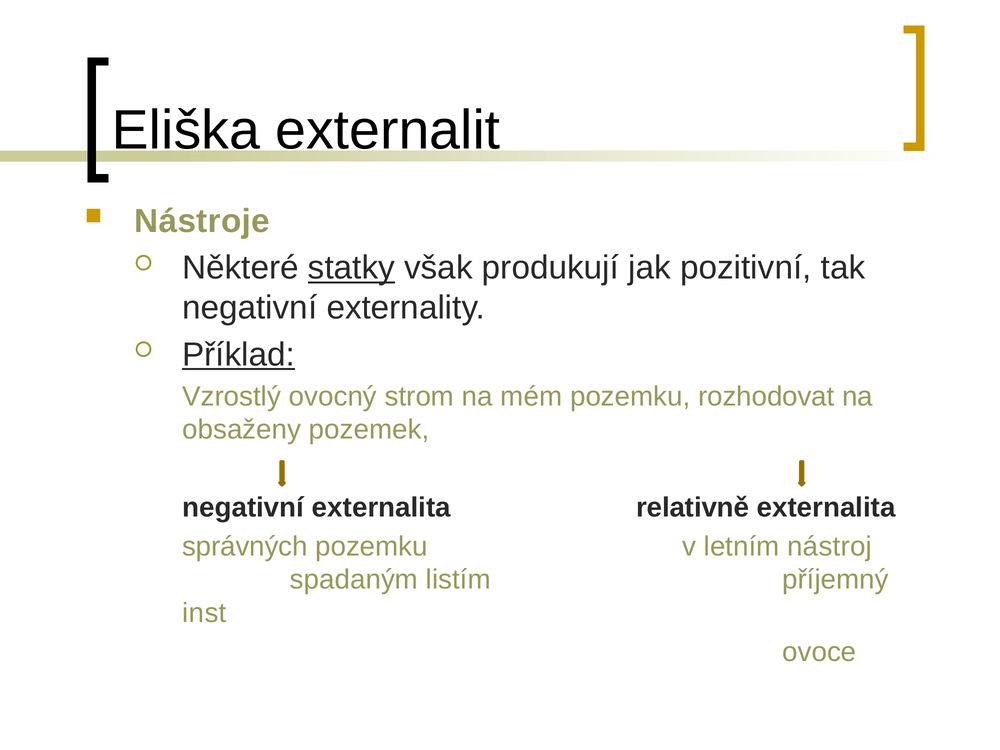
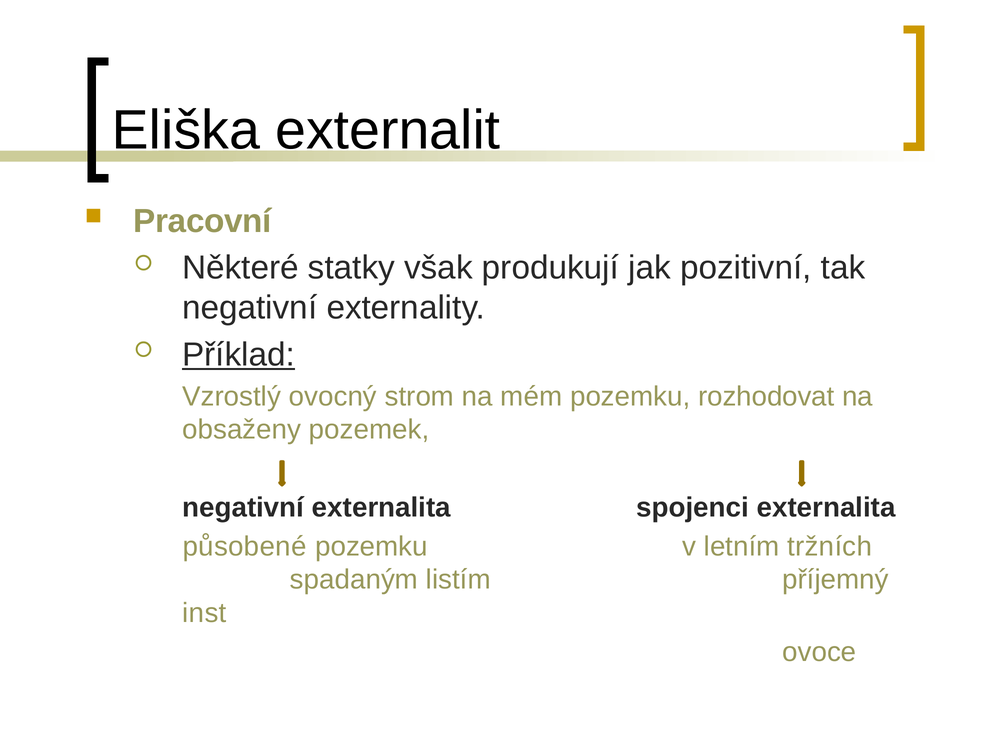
Nástroje: Nástroje -> Pracovní (202, 221)
statky underline: present -> none (351, 268)
relativně: relativně -> spojenci (693, 508)
správných: správných -> působené (245, 546)
nástroj: nástroj -> tržních (830, 546)
